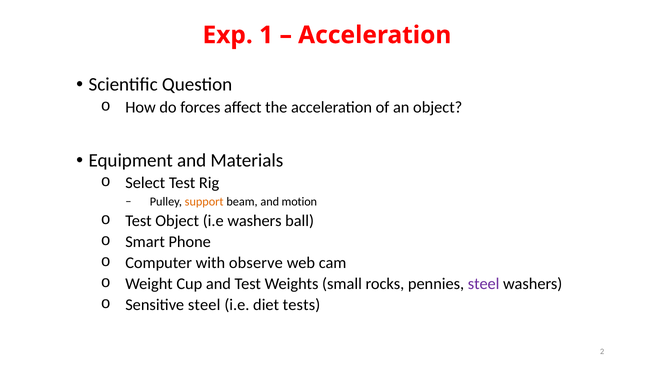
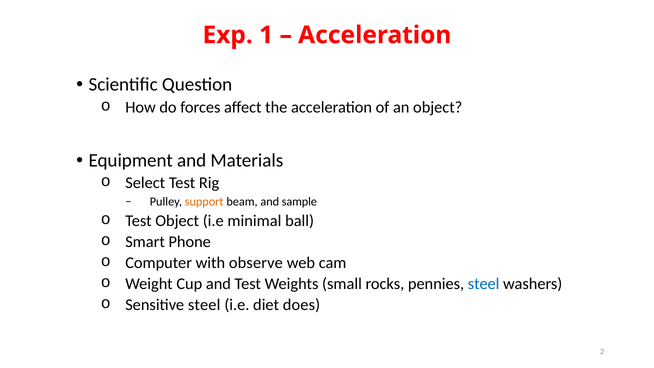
motion: motion -> sample (299, 202)
i.e washers: washers -> minimal (254, 221)
steel colour: purple -> blue (484, 284)
tests: tests -> does (301, 305)
